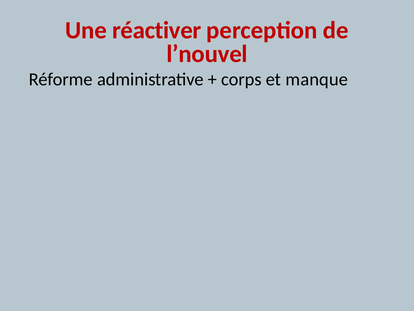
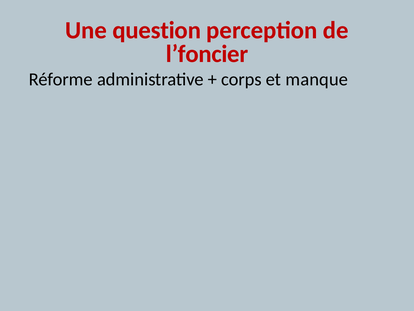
réactiver: réactiver -> question (157, 30)
l’nouvel: l’nouvel -> l’foncier (207, 54)
